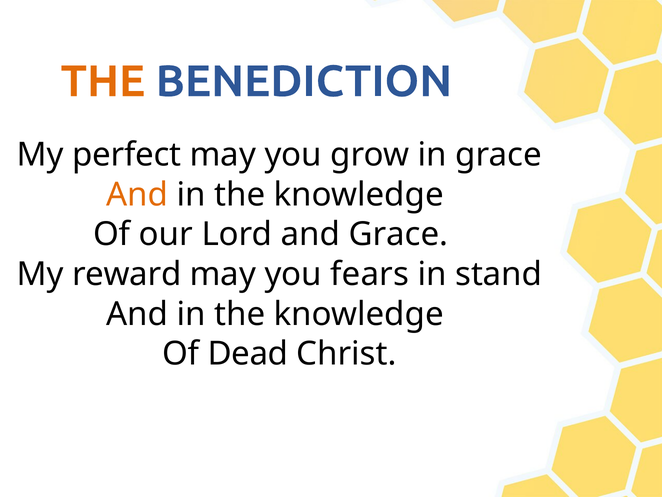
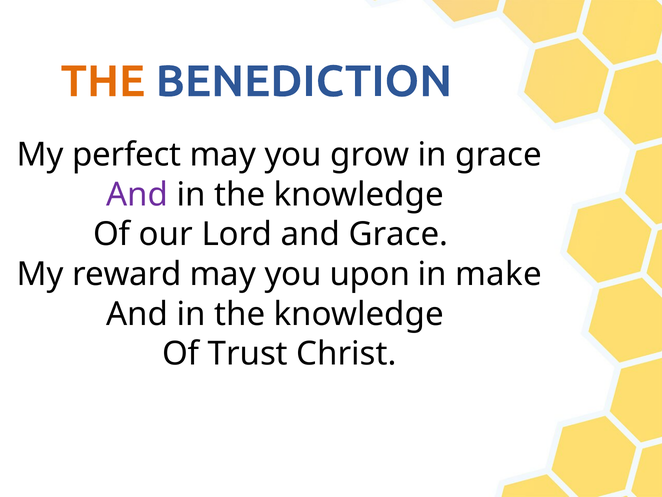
And colour: orange -> purple (137, 195)
fears: fears -> upon (370, 274)
stand: stand -> make (499, 274)
Dead: Dead -> Trust (248, 353)
